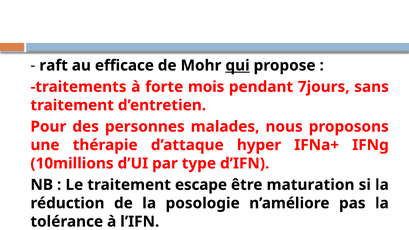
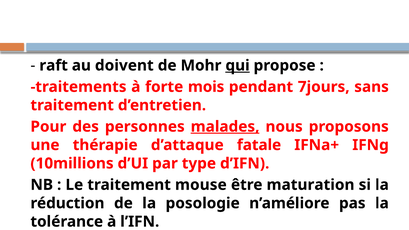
efficace: efficace -> doivent (124, 65)
malades underline: none -> present (225, 127)
hyper: hyper -> fatale (259, 145)
escape: escape -> mouse (201, 185)
